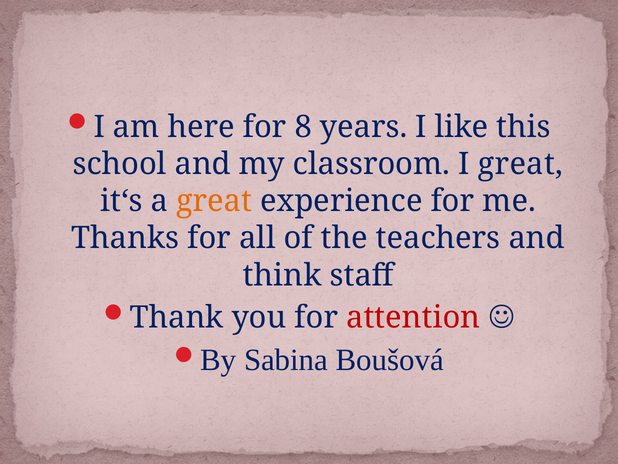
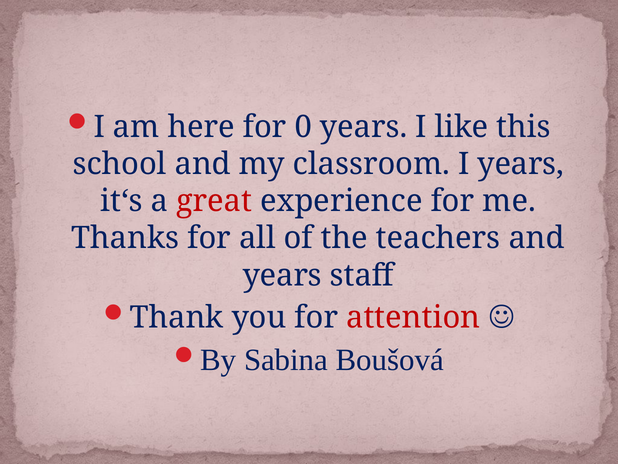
8: 8 -> 0 (303, 127)
I great: great -> years (521, 164)
great colour: orange -> red (214, 201)
think: think -> years (282, 275)
